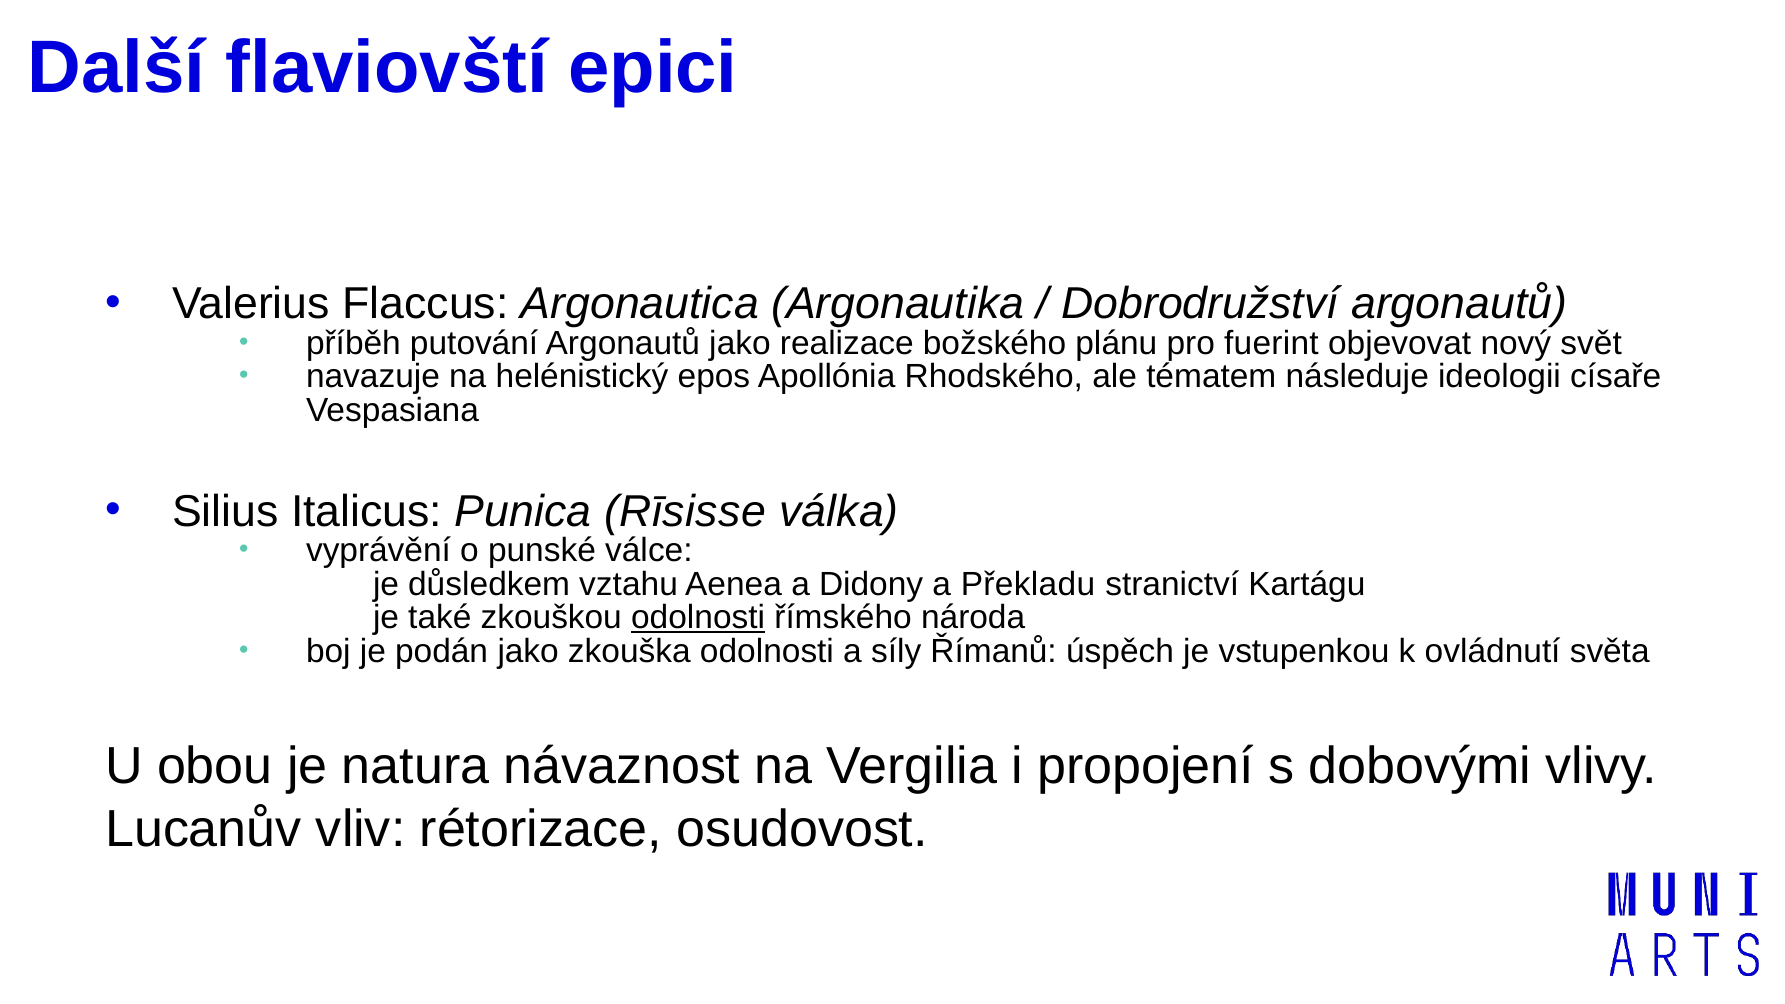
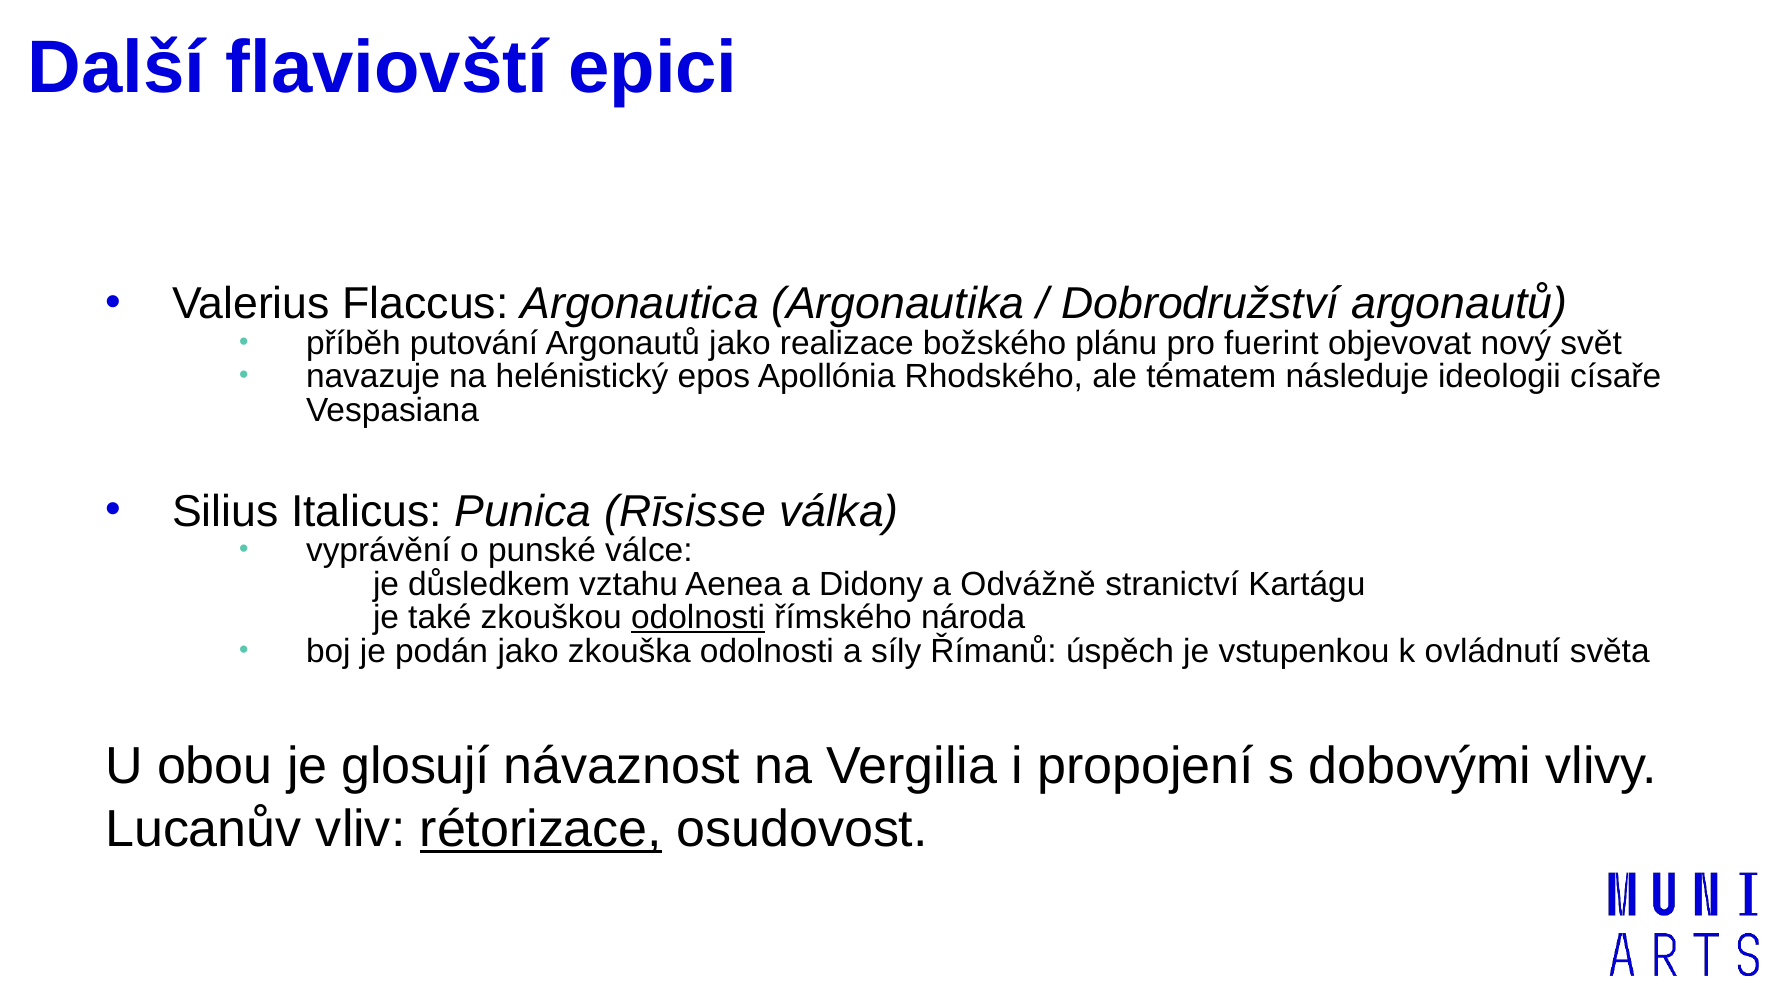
Překladu: Překladu -> Odvážně (1028, 584)
natura: natura -> glosují (416, 766)
rétorizace underline: none -> present (541, 829)
